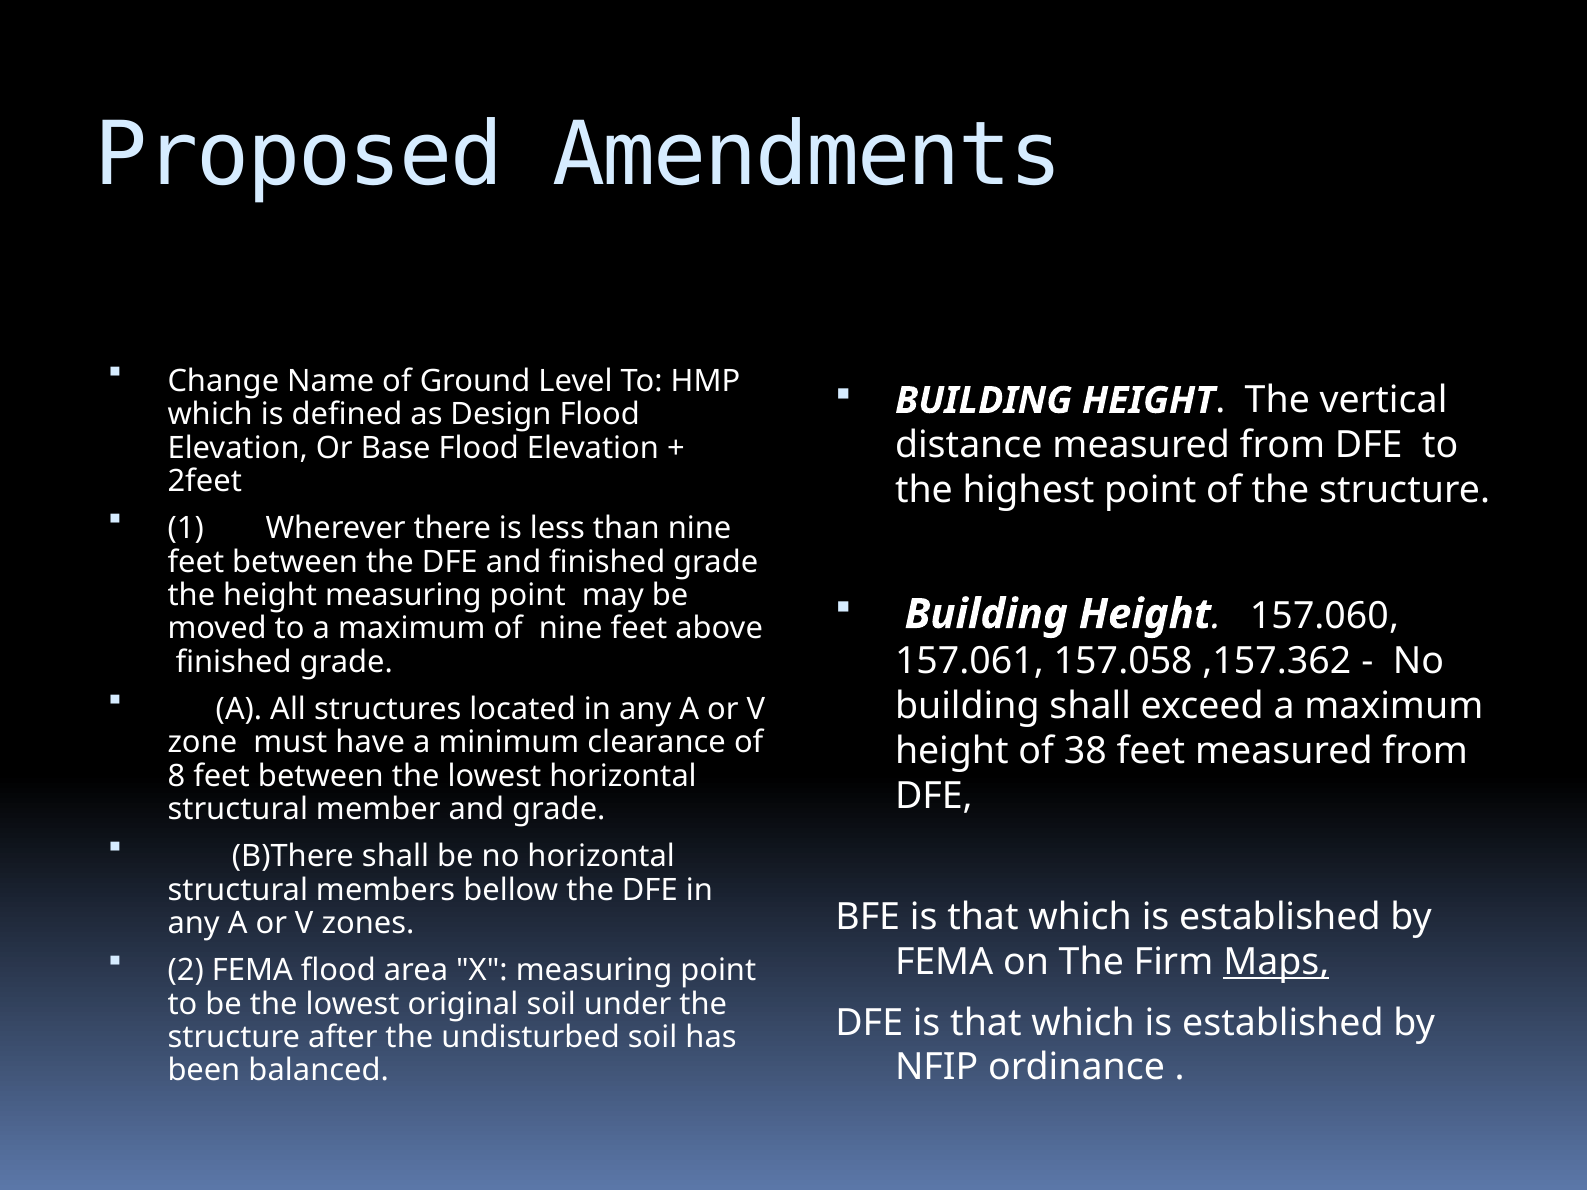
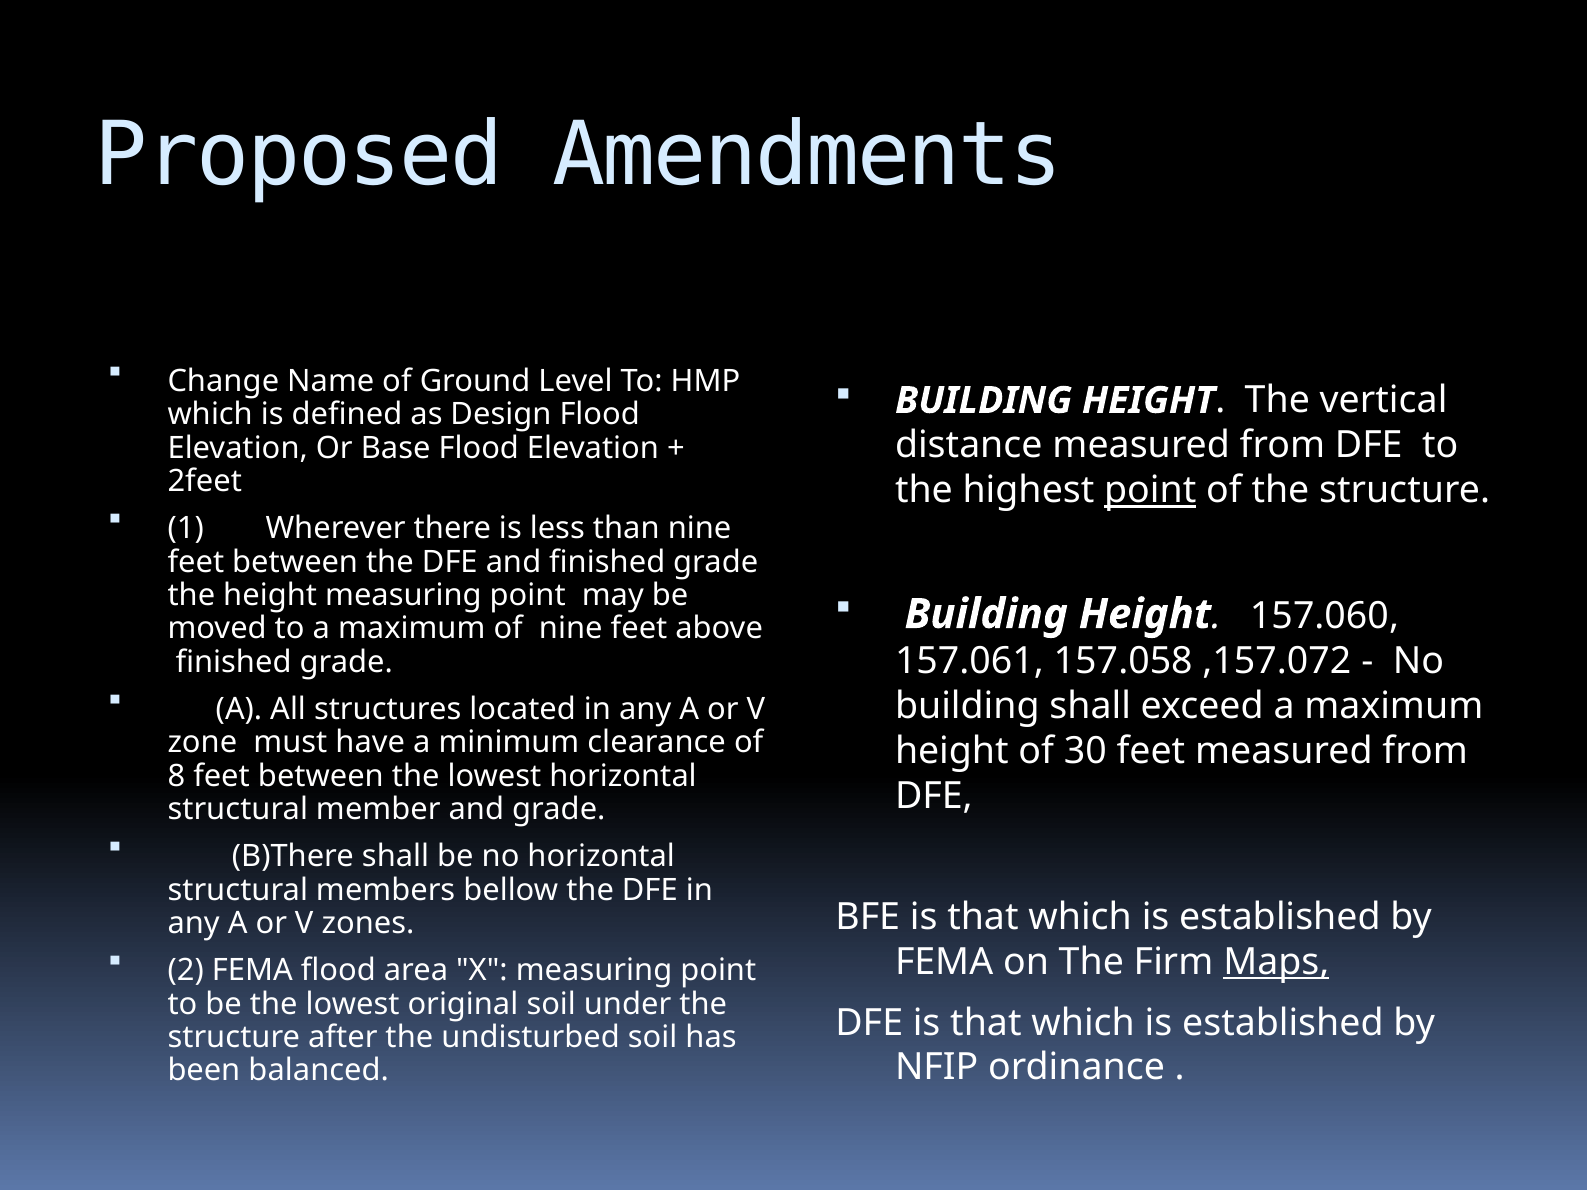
point underline: none -> present (1150, 491)
,157.362: ,157.362 -> ,157.072 (1277, 662)
38: 38 -> 30 (1085, 752)
